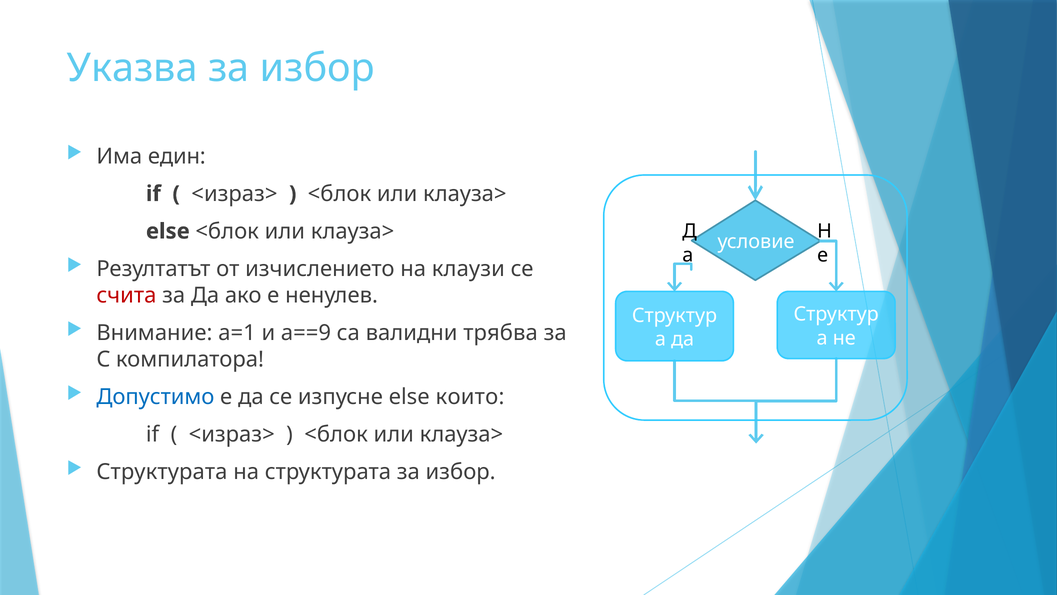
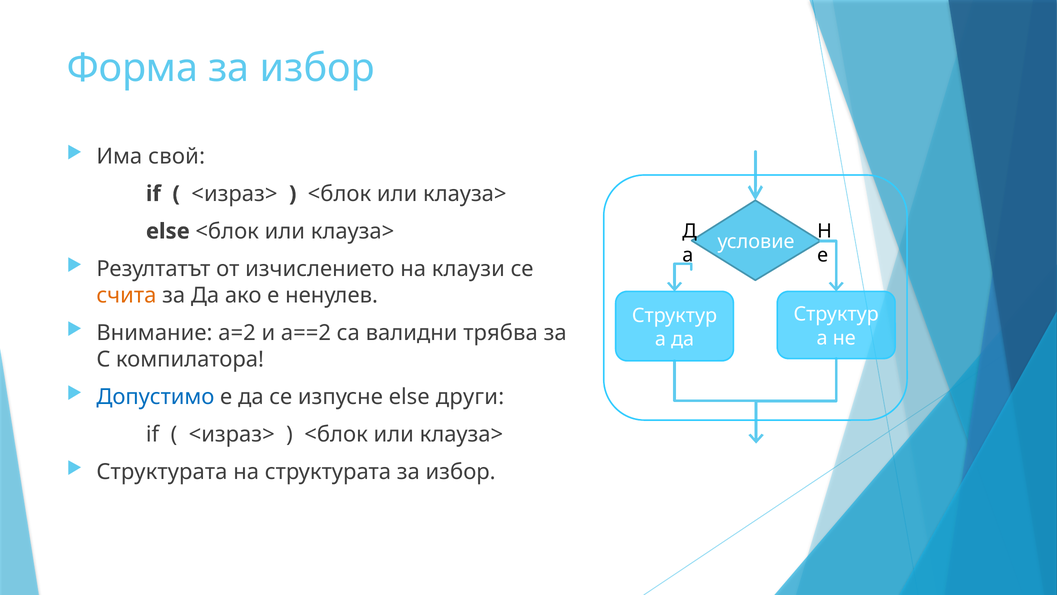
Указва: Указва -> Форма (132, 68)
един: един -> свой (177, 156)
счита colour: red -> orange (126, 295)
a=1: a=1 -> a=2 (237, 333)
a==9: a==9 -> a==2 (306, 333)
които: които -> други (470, 397)
